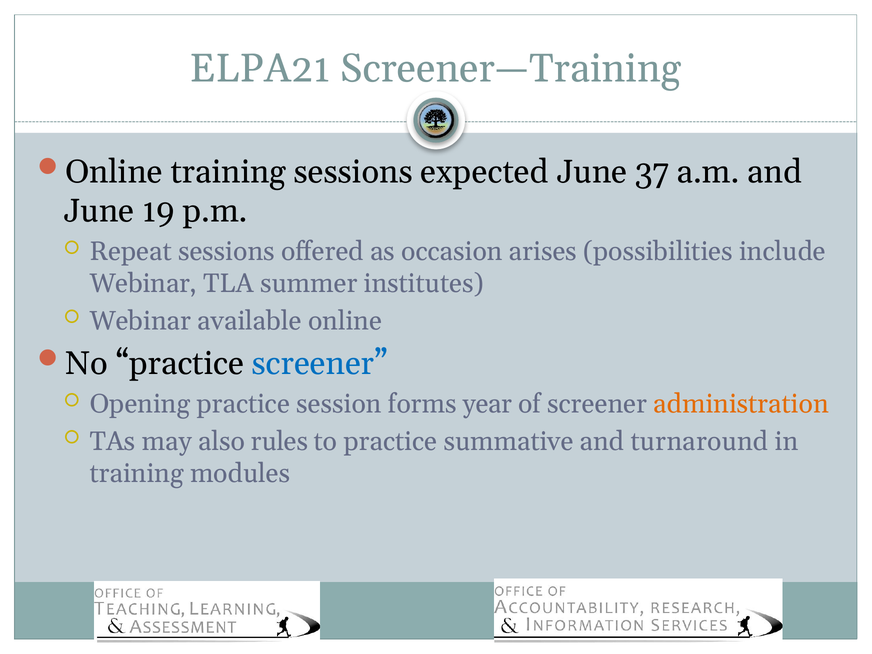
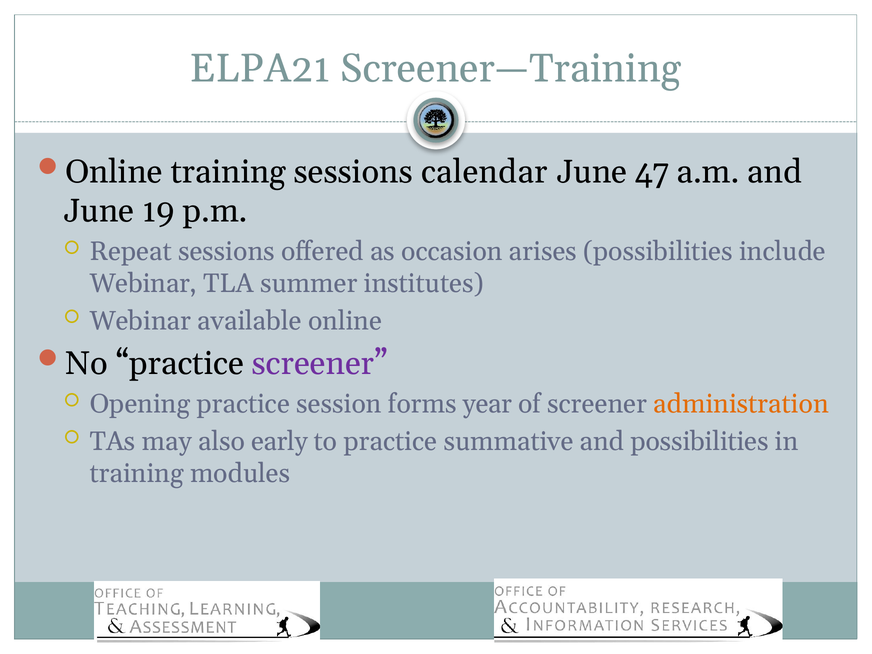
expected: expected -> calendar (484, 172)
37: 37 -> 47 (652, 172)
screener colour: blue -> purple (320, 363)
rules: rules -> early (280, 441)
and turnaround: turnaround -> possibilities (700, 441)
